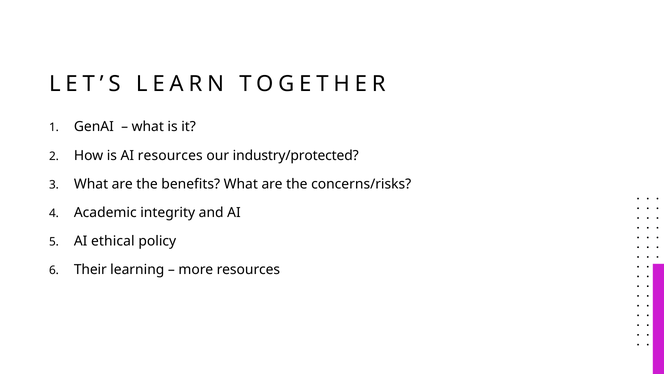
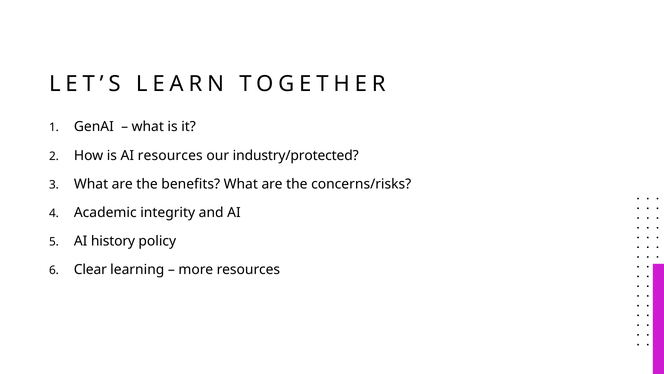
ethical: ethical -> history (113, 241)
Their: Their -> Clear (90, 269)
